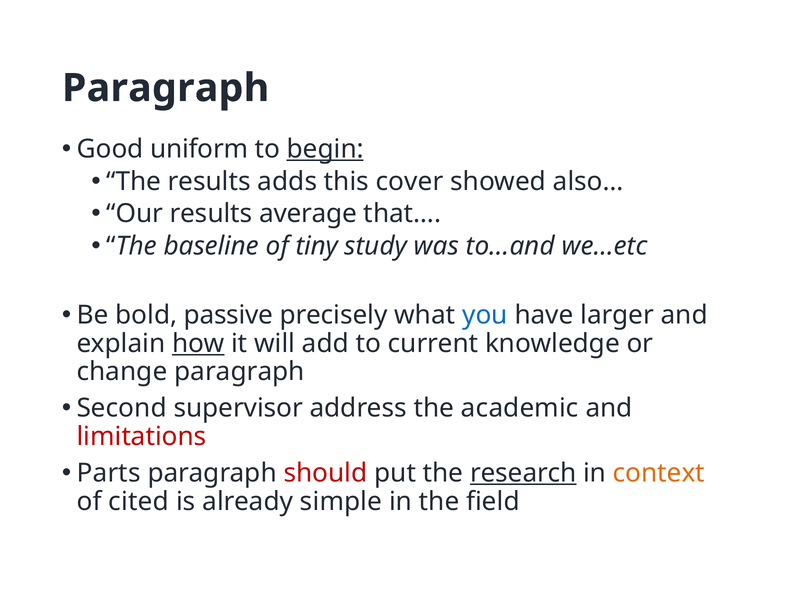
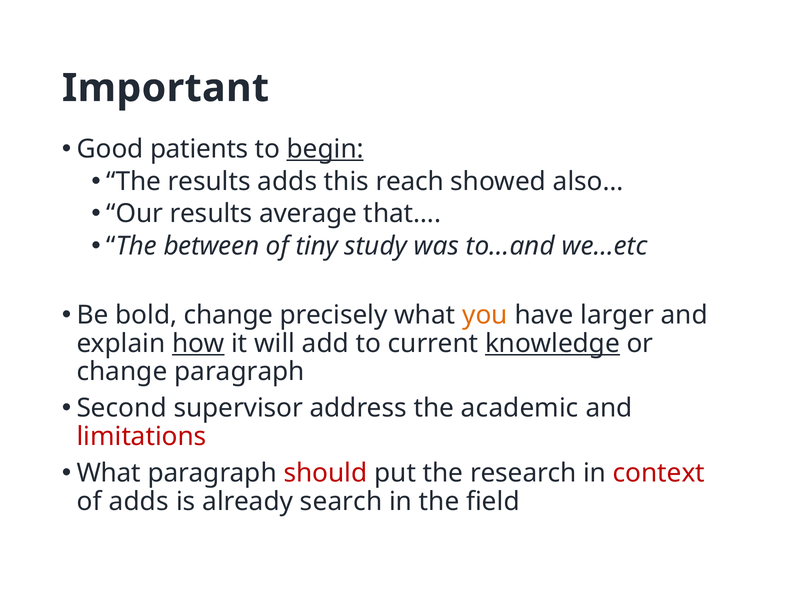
Paragraph: Paragraph -> Important (166, 88)
uniform: uniform -> patients (199, 149)
cover: cover -> reach (410, 182)
baseline: baseline -> between (211, 246)
bold passive: passive -> change (229, 315)
you colour: blue -> orange (485, 315)
knowledge underline: none -> present (552, 344)
Parts: Parts -> What (109, 473)
research underline: present -> none (523, 473)
context colour: orange -> red (659, 473)
of cited: cited -> adds (139, 502)
simple: simple -> search (341, 502)
